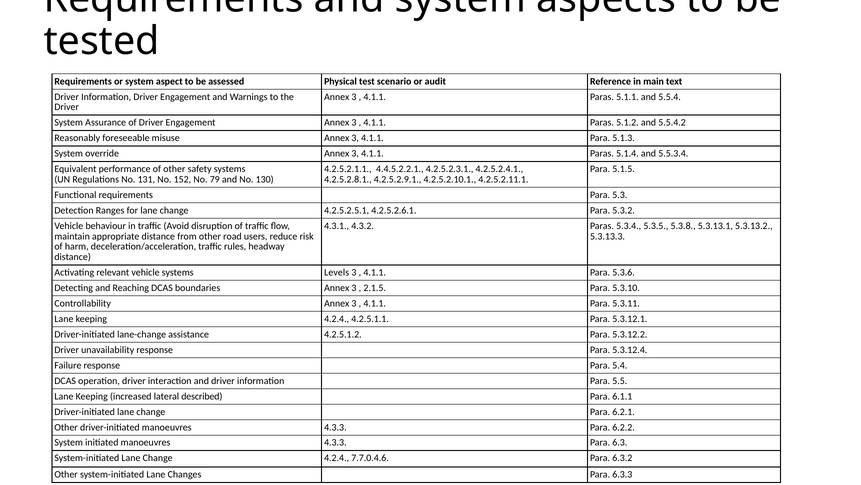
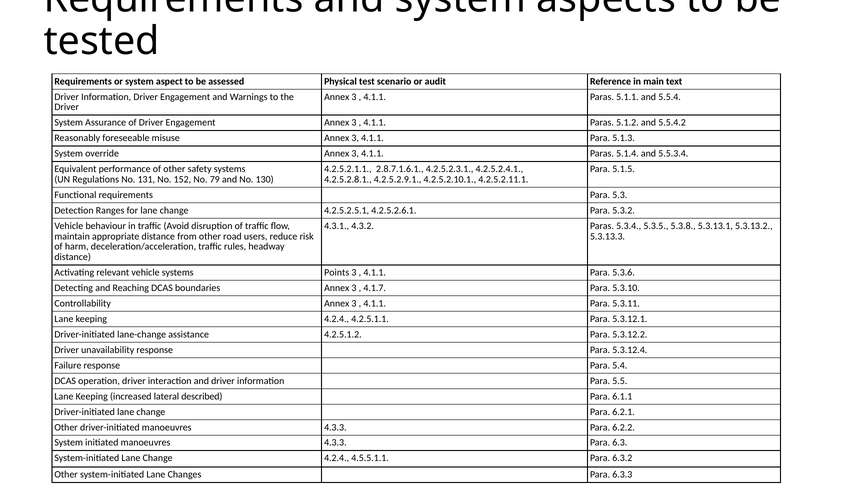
4.4.5.2.2.1: 4.4.5.2.2.1 -> 2.8.7.1.6.1 (400, 169)
Levels: Levels -> Points (337, 272)
2.1.5: 2.1.5 -> 4.1.7 (375, 288)
7.7.0.4.6: 7.7.0.4.6 -> 4.5.5.1.1 (370, 458)
